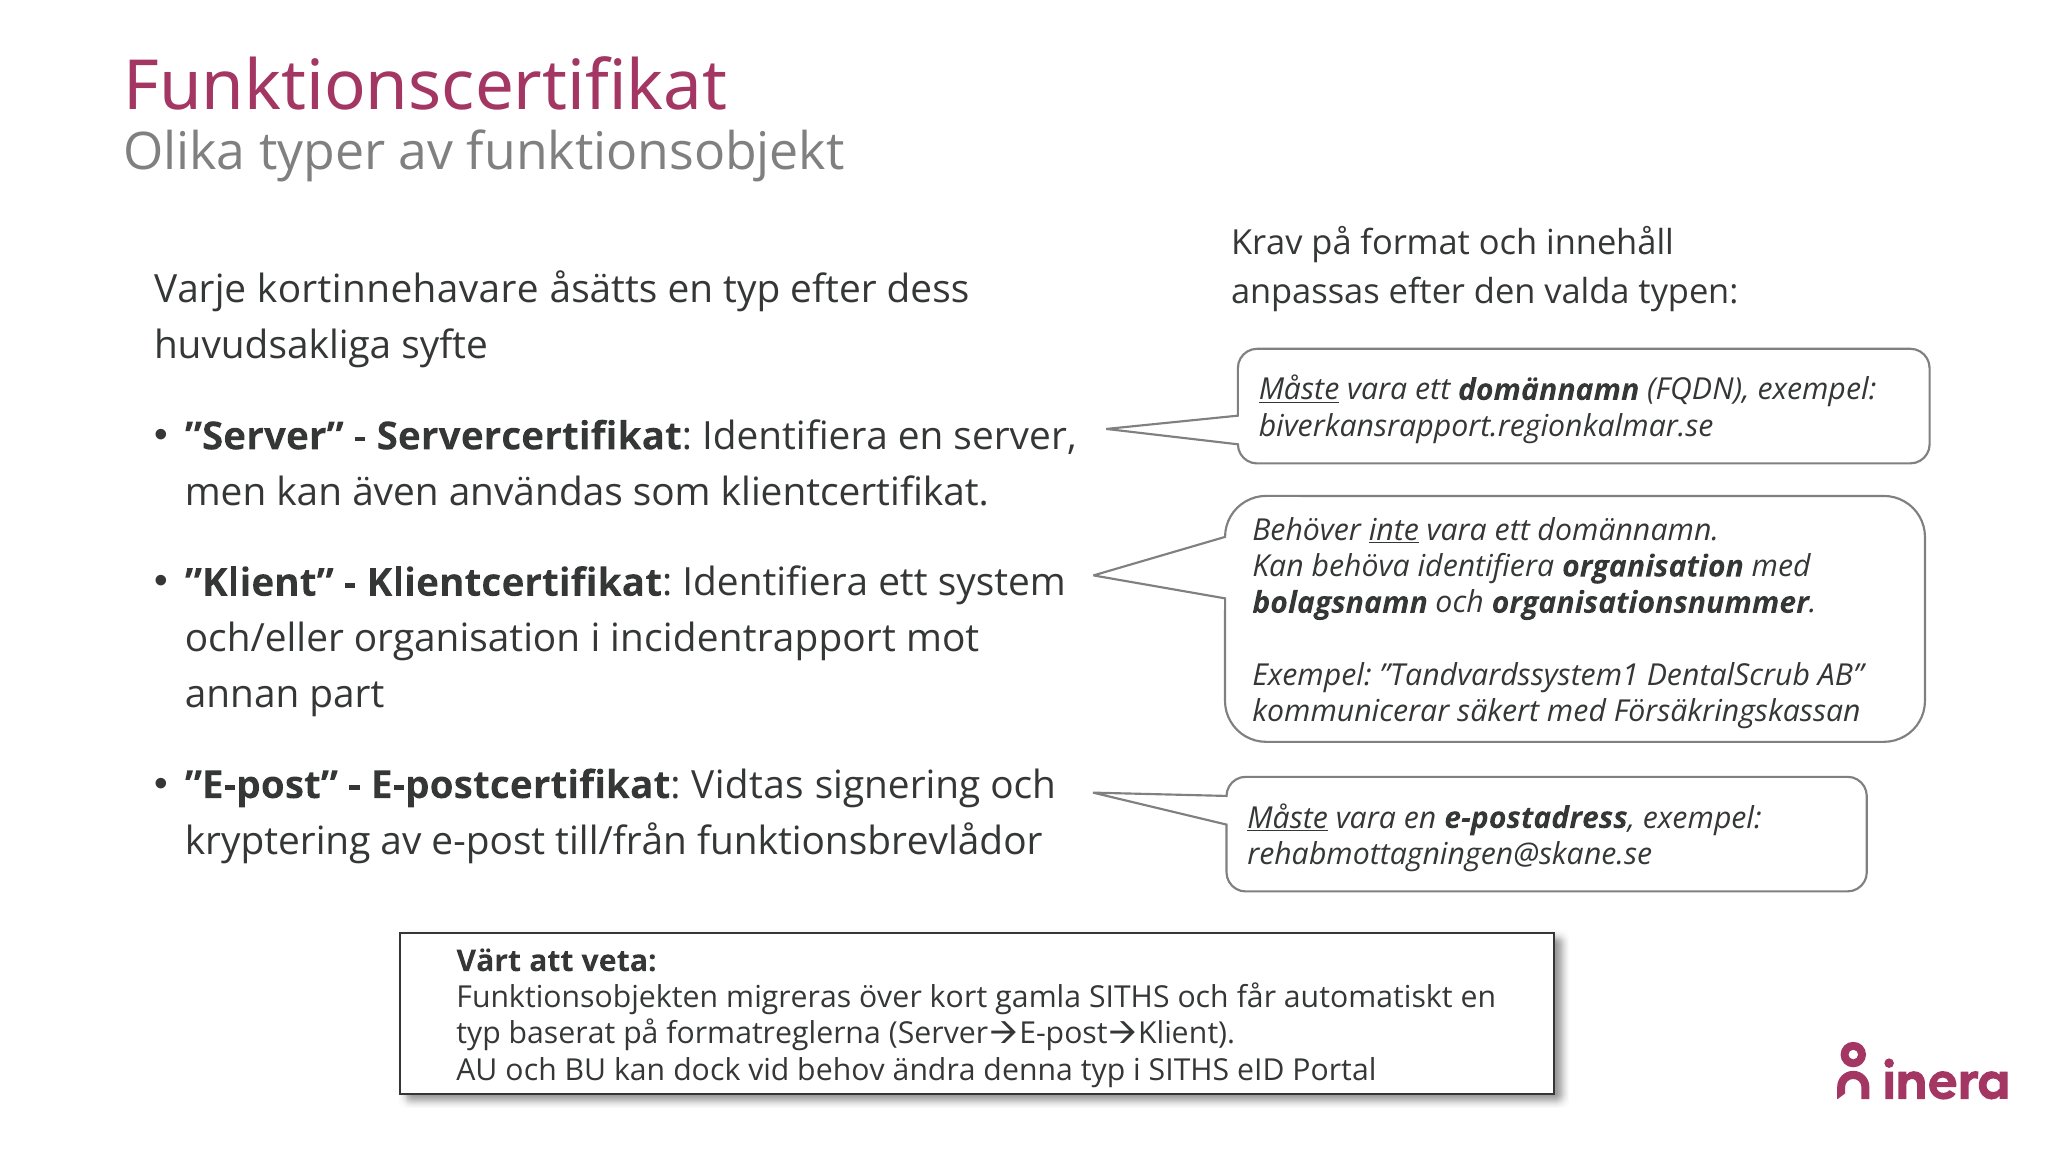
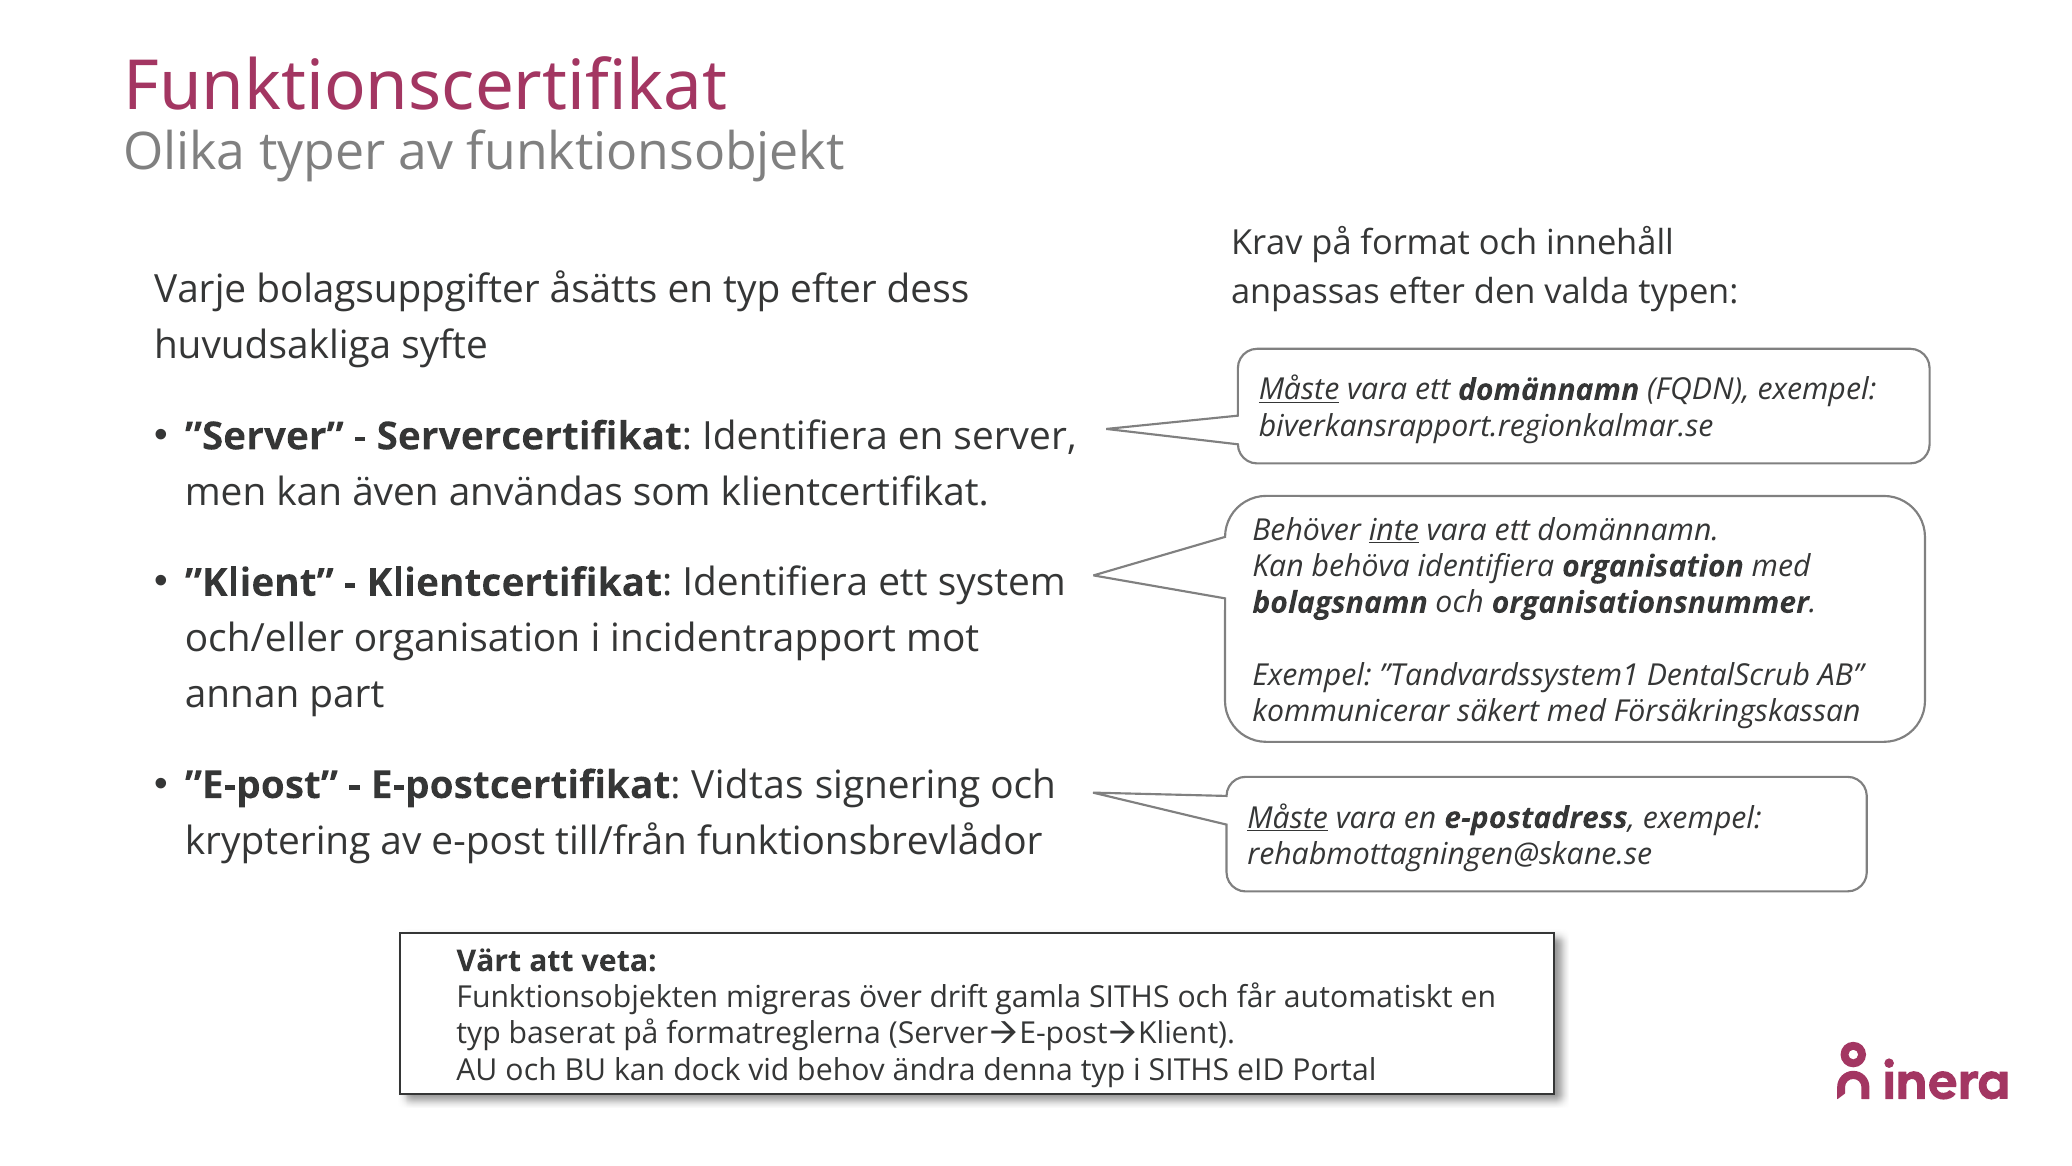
kortinnehavare: kortinnehavare -> bolagsuppgifter (398, 290)
kort: kort -> drift (959, 997)
